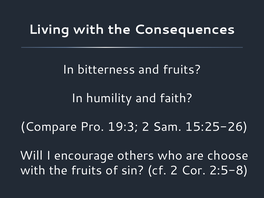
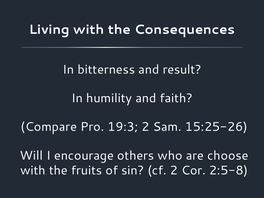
and fruits: fruits -> result (182, 70)
